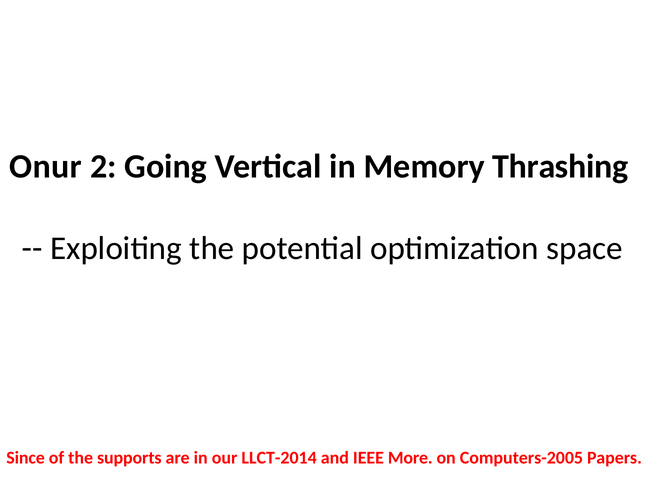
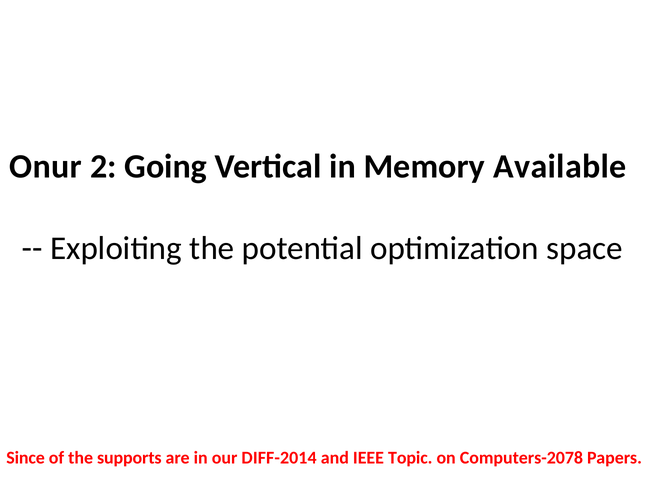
Thrashing: Thrashing -> Available (560, 166)
LLCT-2014: LLCT-2014 -> DIFF-2014 (279, 458)
More: More -> Topic (410, 458)
Computers-2005: Computers-2005 -> Computers-2078 (521, 458)
